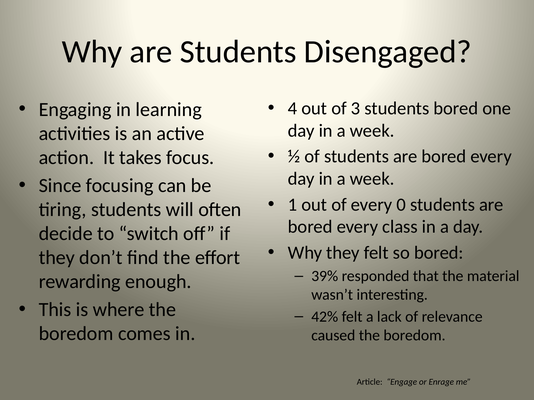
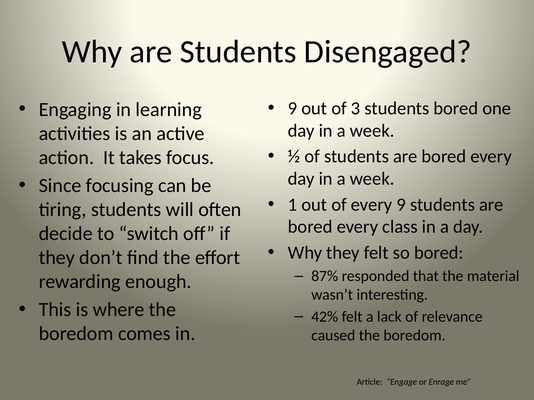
4: 4 -> 9 (293, 109)
every 0: 0 -> 9 (401, 205)
39%: 39% -> 87% (325, 276)
